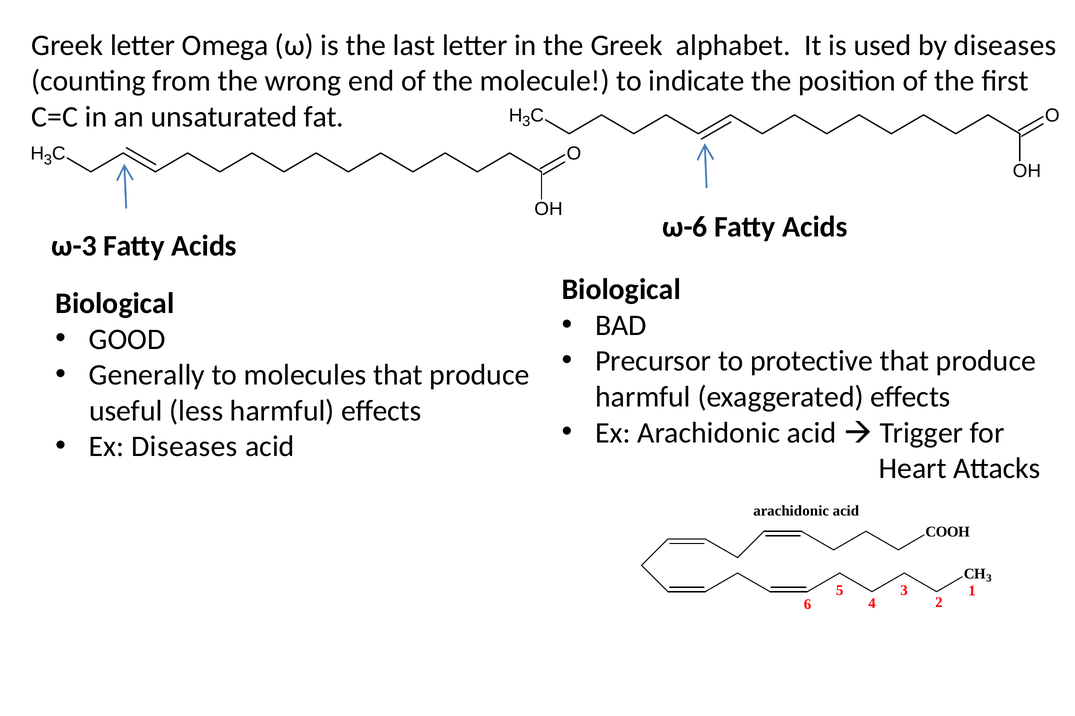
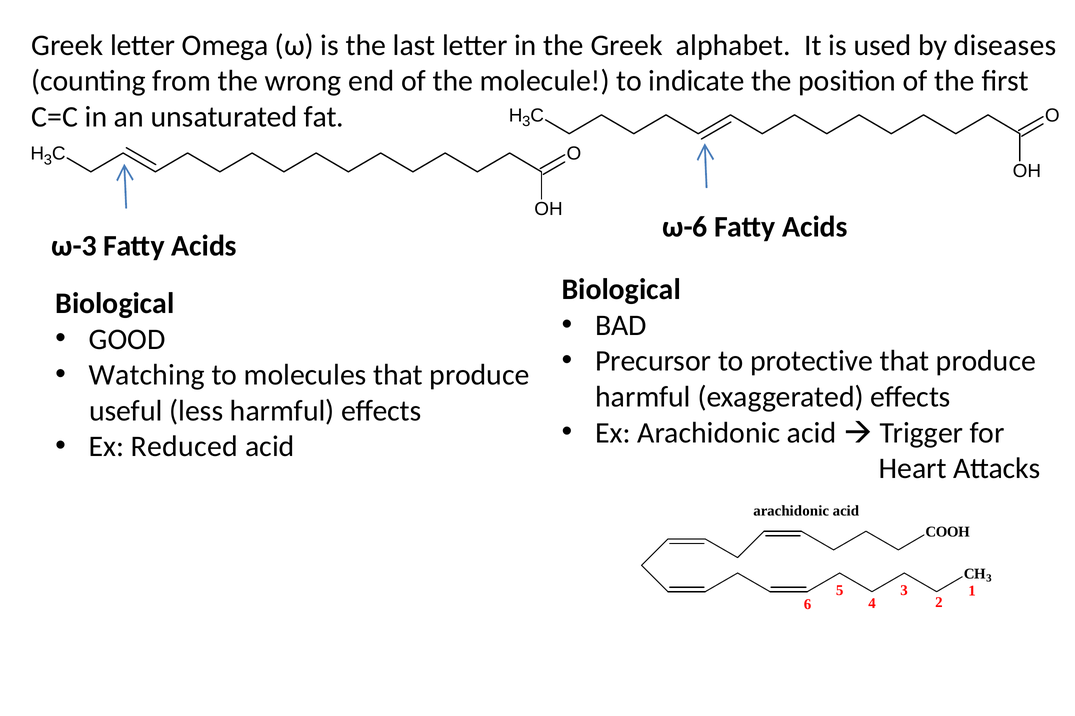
Generally: Generally -> Watching (147, 375)
Ex Diseases: Diseases -> Reduced (184, 447)
